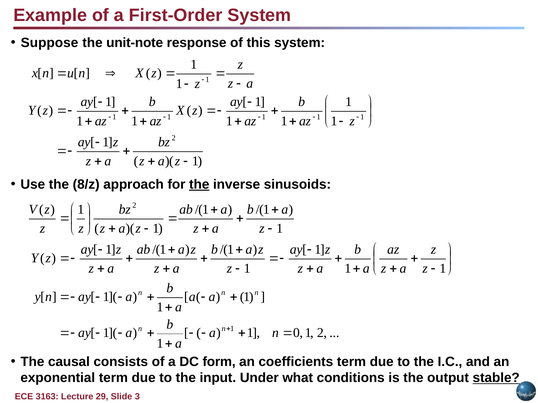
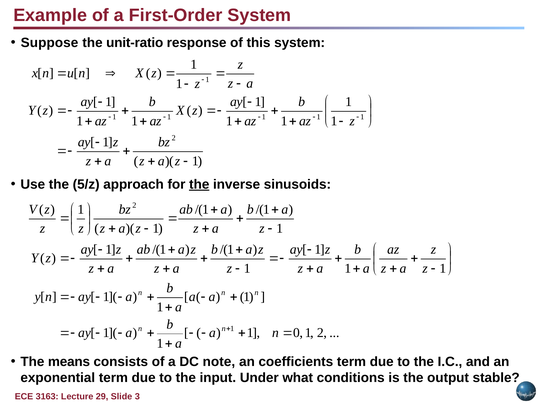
unit-note: unit-note -> unit-ratio (135, 43)
8/z: 8/z -> 5/z (86, 185)
causal: causal -> means (69, 362)
form: form -> note (219, 362)
stable underline: present -> none (496, 378)
